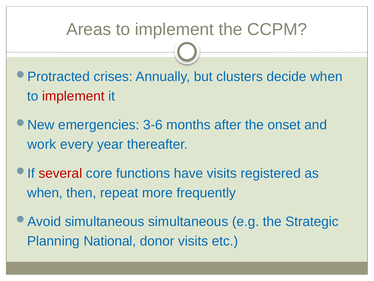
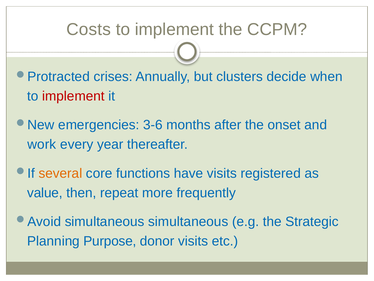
Areas: Areas -> Costs (89, 29)
several colour: red -> orange (60, 173)
when: when -> value (45, 192)
National: National -> Purpose (110, 241)
